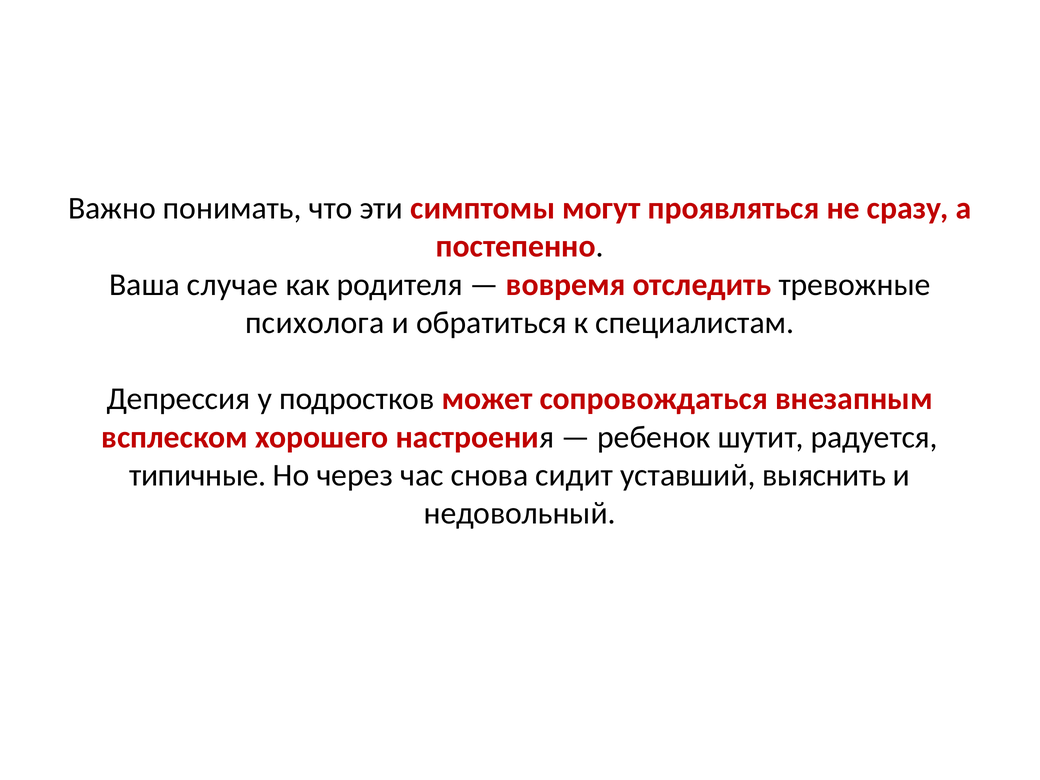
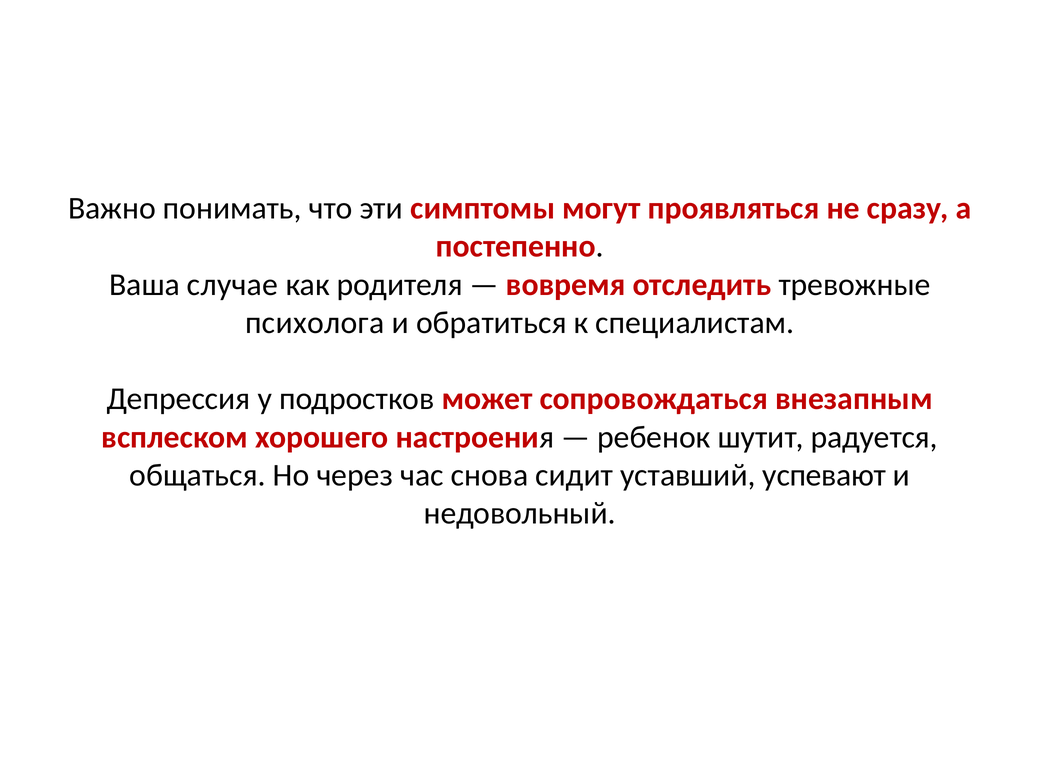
типичные: типичные -> общаться (198, 475)
выяснить: выяснить -> успевают (824, 475)
